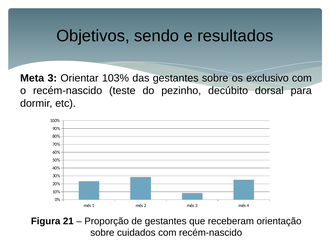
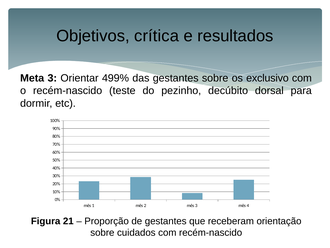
sendo: sendo -> crítica (157, 36)
103%: 103% -> 499% (115, 78)
